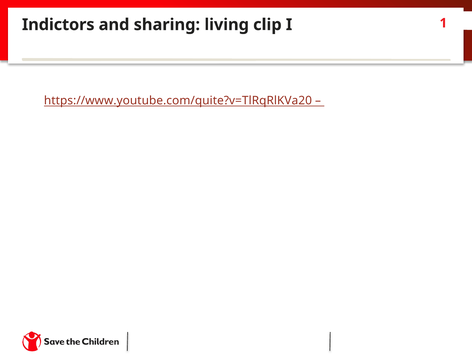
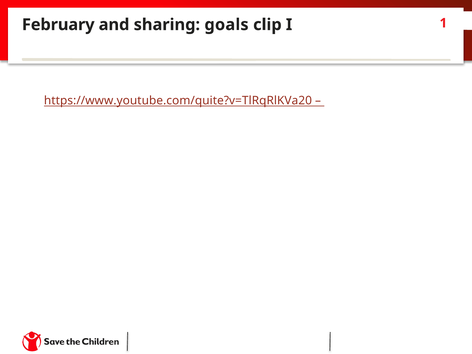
Indictors: Indictors -> February (58, 25)
living: living -> goals (227, 25)
